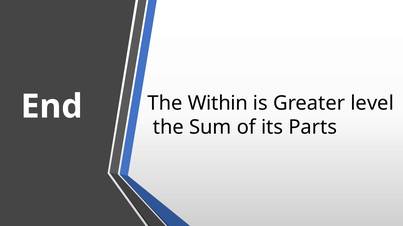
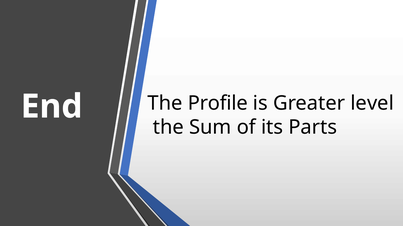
Within: Within -> Profile (218, 103)
